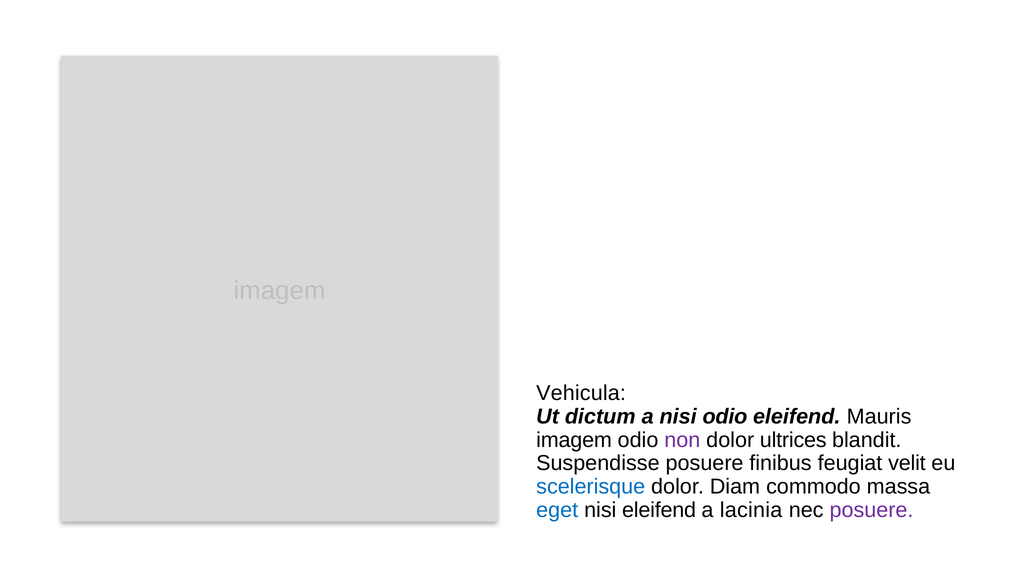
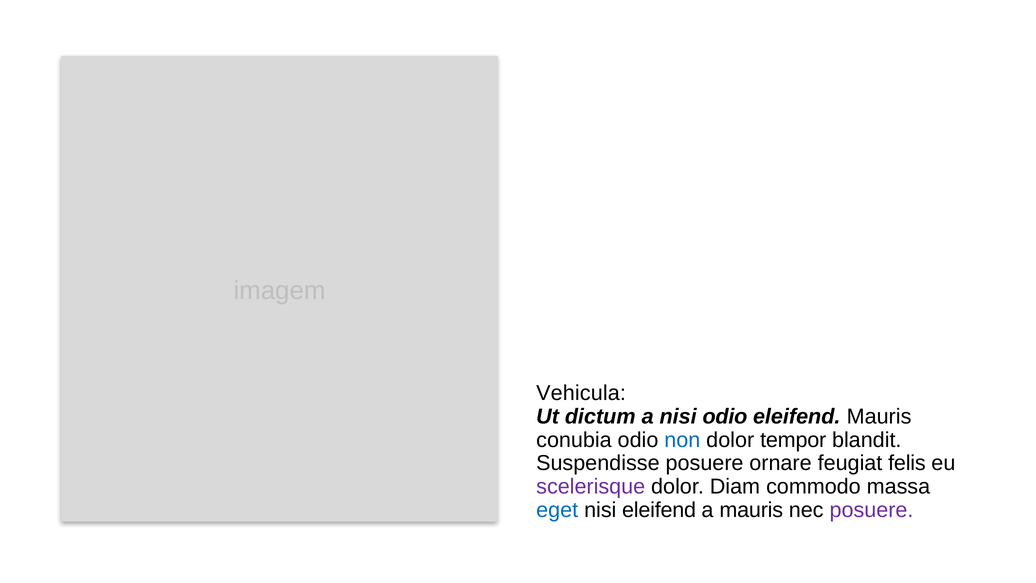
imagem: imagem -> conubia (574, 440)
non colour: purple -> blue (682, 440)
ultrices: ultrices -> tempor (793, 440)
finibus: finibus -> ornare (780, 463)
velit: velit -> felis (907, 463)
scelerisque colour: blue -> purple (591, 486)
a lacinia: lacinia -> mauris (751, 510)
